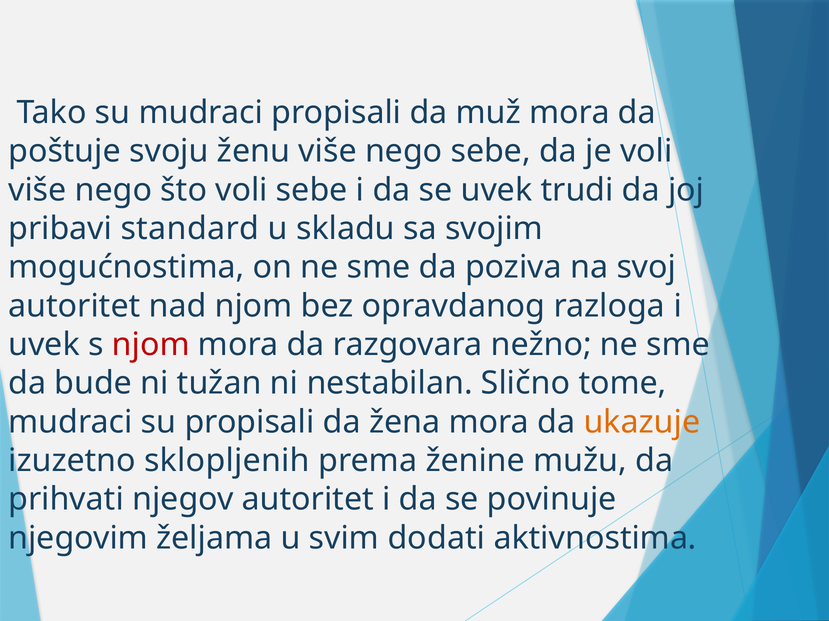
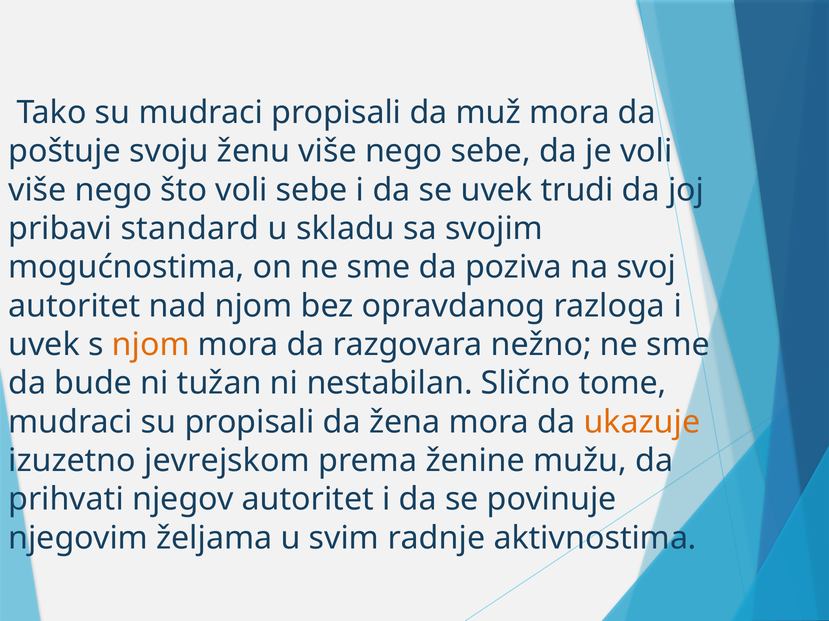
njom colour: red -> orange (151, 345)
sklopljenih: sklopljenih -> jevrejskom (227, 461)
dodati: dodati -> radnje (436, 539)
